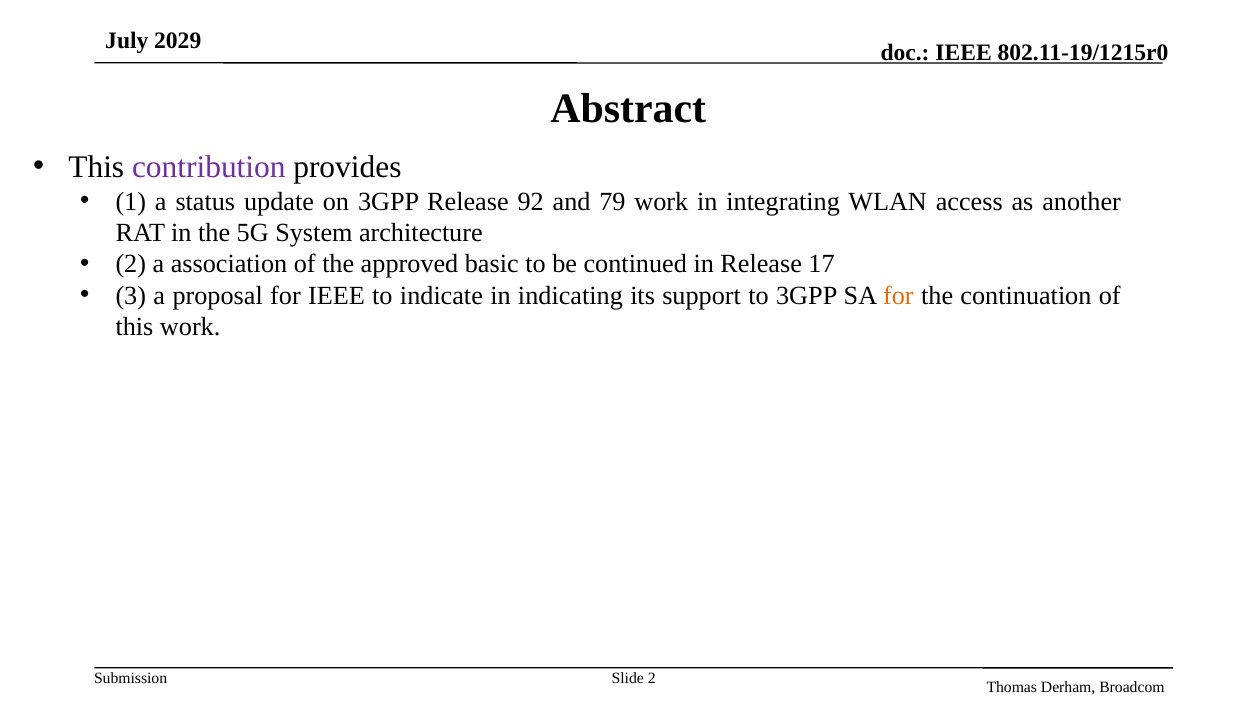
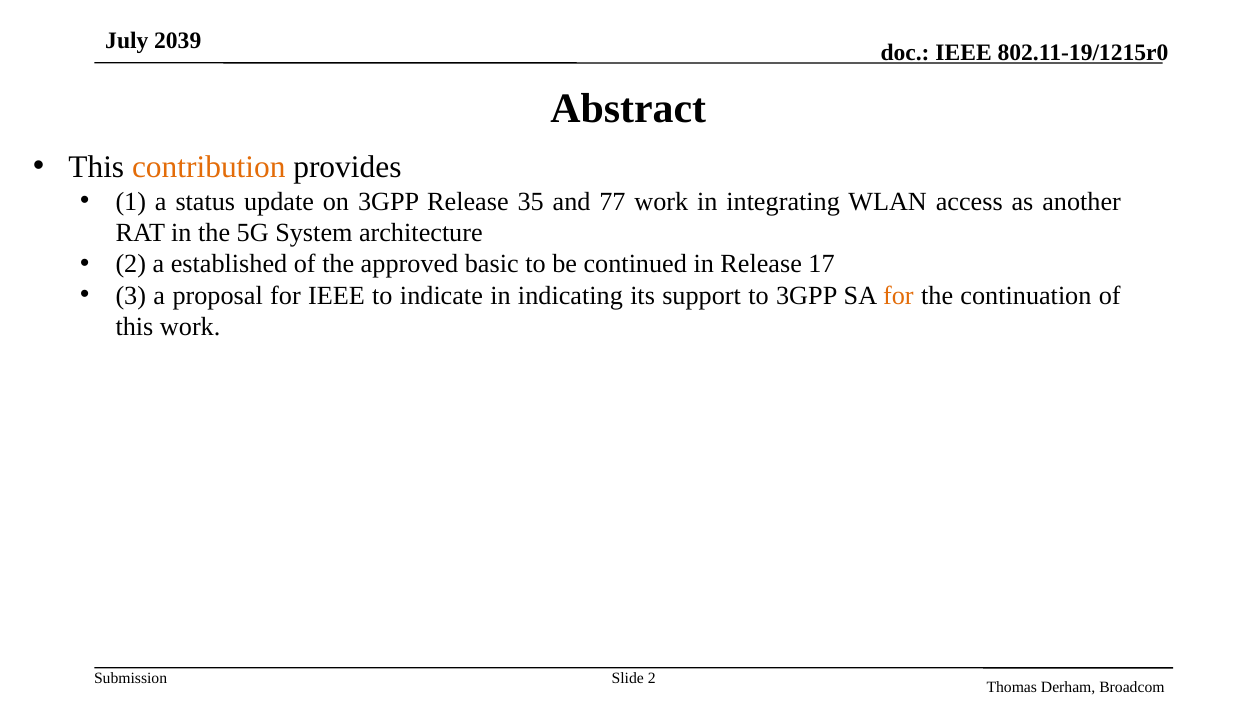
2029: 2029 -> 2039 (178, 41)
contribution colour: purple -> orange (209, 167)
92: 92 -> 35 (531, 201)
79: 79 -> 77 (612, 201)
association: association -> established (229, 264)
